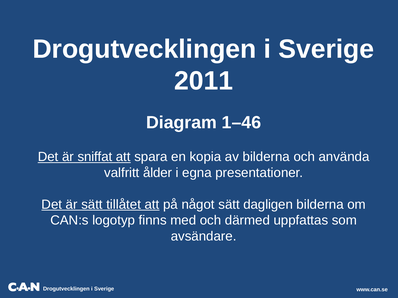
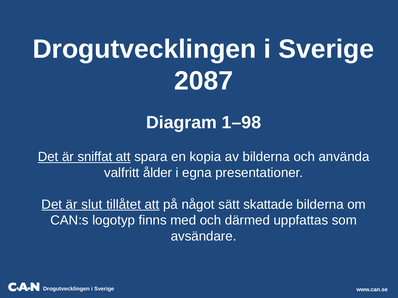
2011: 2011 -> 2087 (204, 81)
1–46: 1–46 -> 1–98 (241, 123)
är sätt: sätt -> slut (92, 205)
dagligen: dagligen -> skattade (268, 205)
